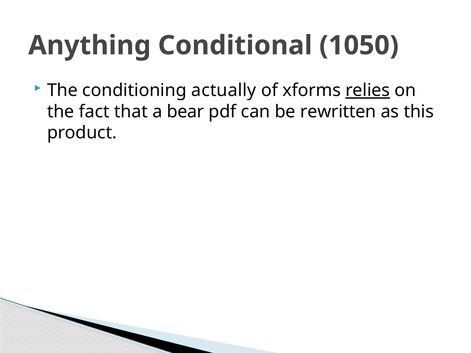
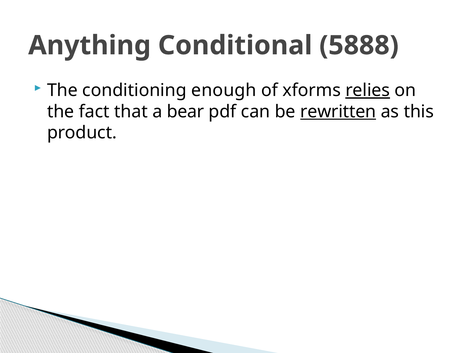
1050: 1050 -> 5888 (359, 45)
actually: actually -> enough (224, 90)
rewritten underline: none -> present (338, 112)
